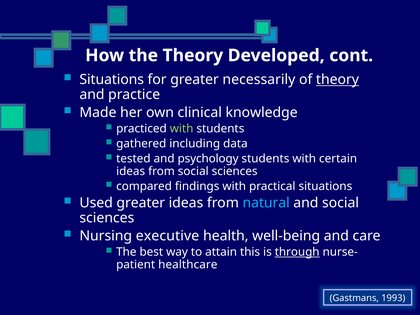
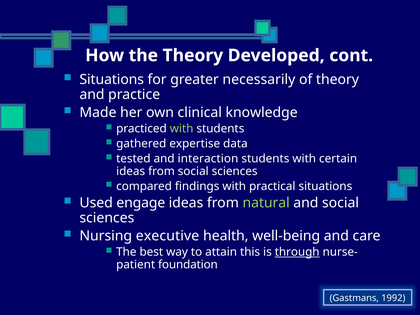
theory underline: present -> none (337, 80)
including: including -> expertise (195, 144)
psychology: psychology -> interaction (208, 159)
Used greater: greater -> engage (141, 203)
natural colour: light blue -> light green (266, 203)
healthcare: healthcare -> foundation (188, 265)
1993: 1993 -> 1992 (393, 298)
